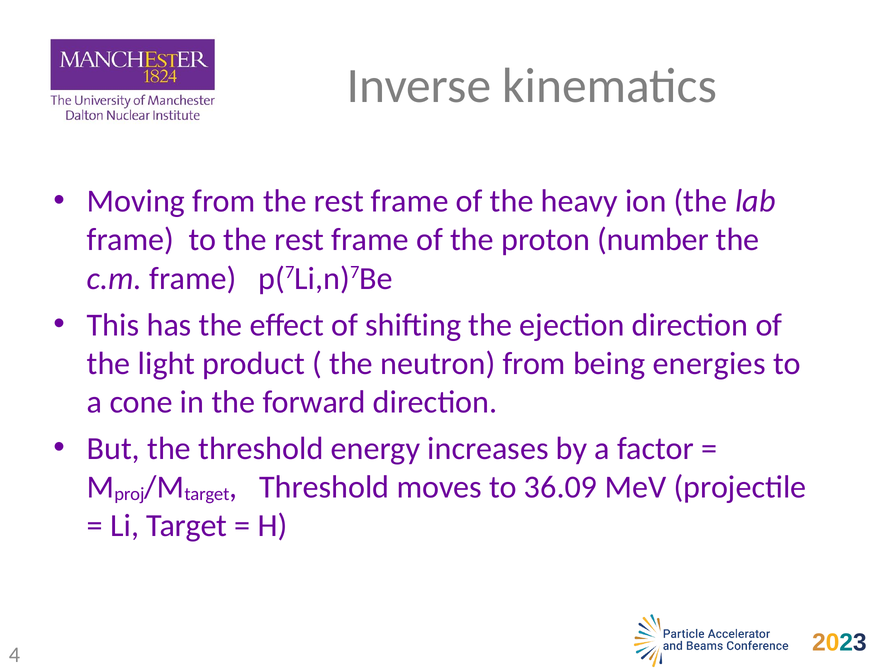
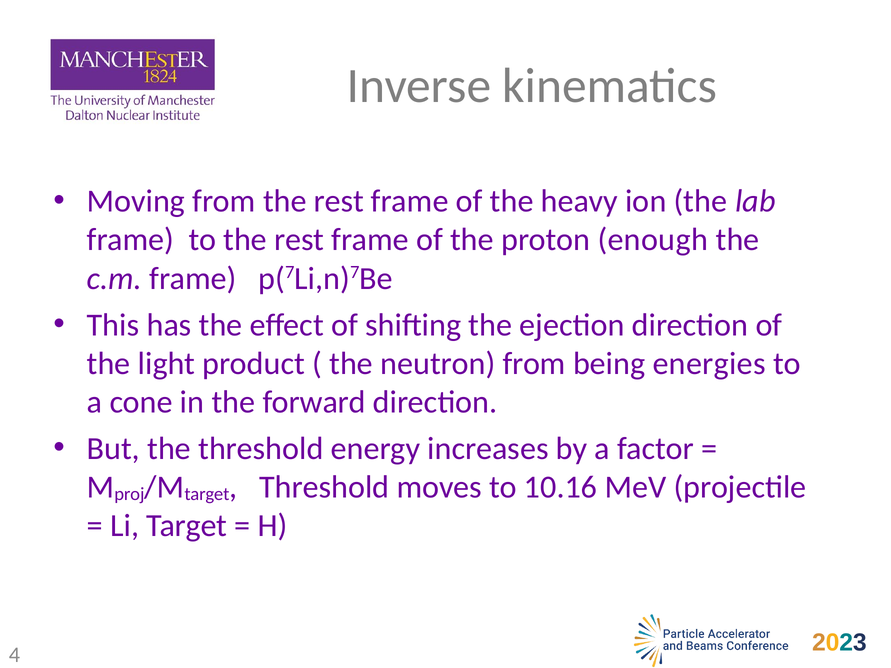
number: number -> enough (653, 240)
36.09: 36.09 -> 10.16 (561, 487)
